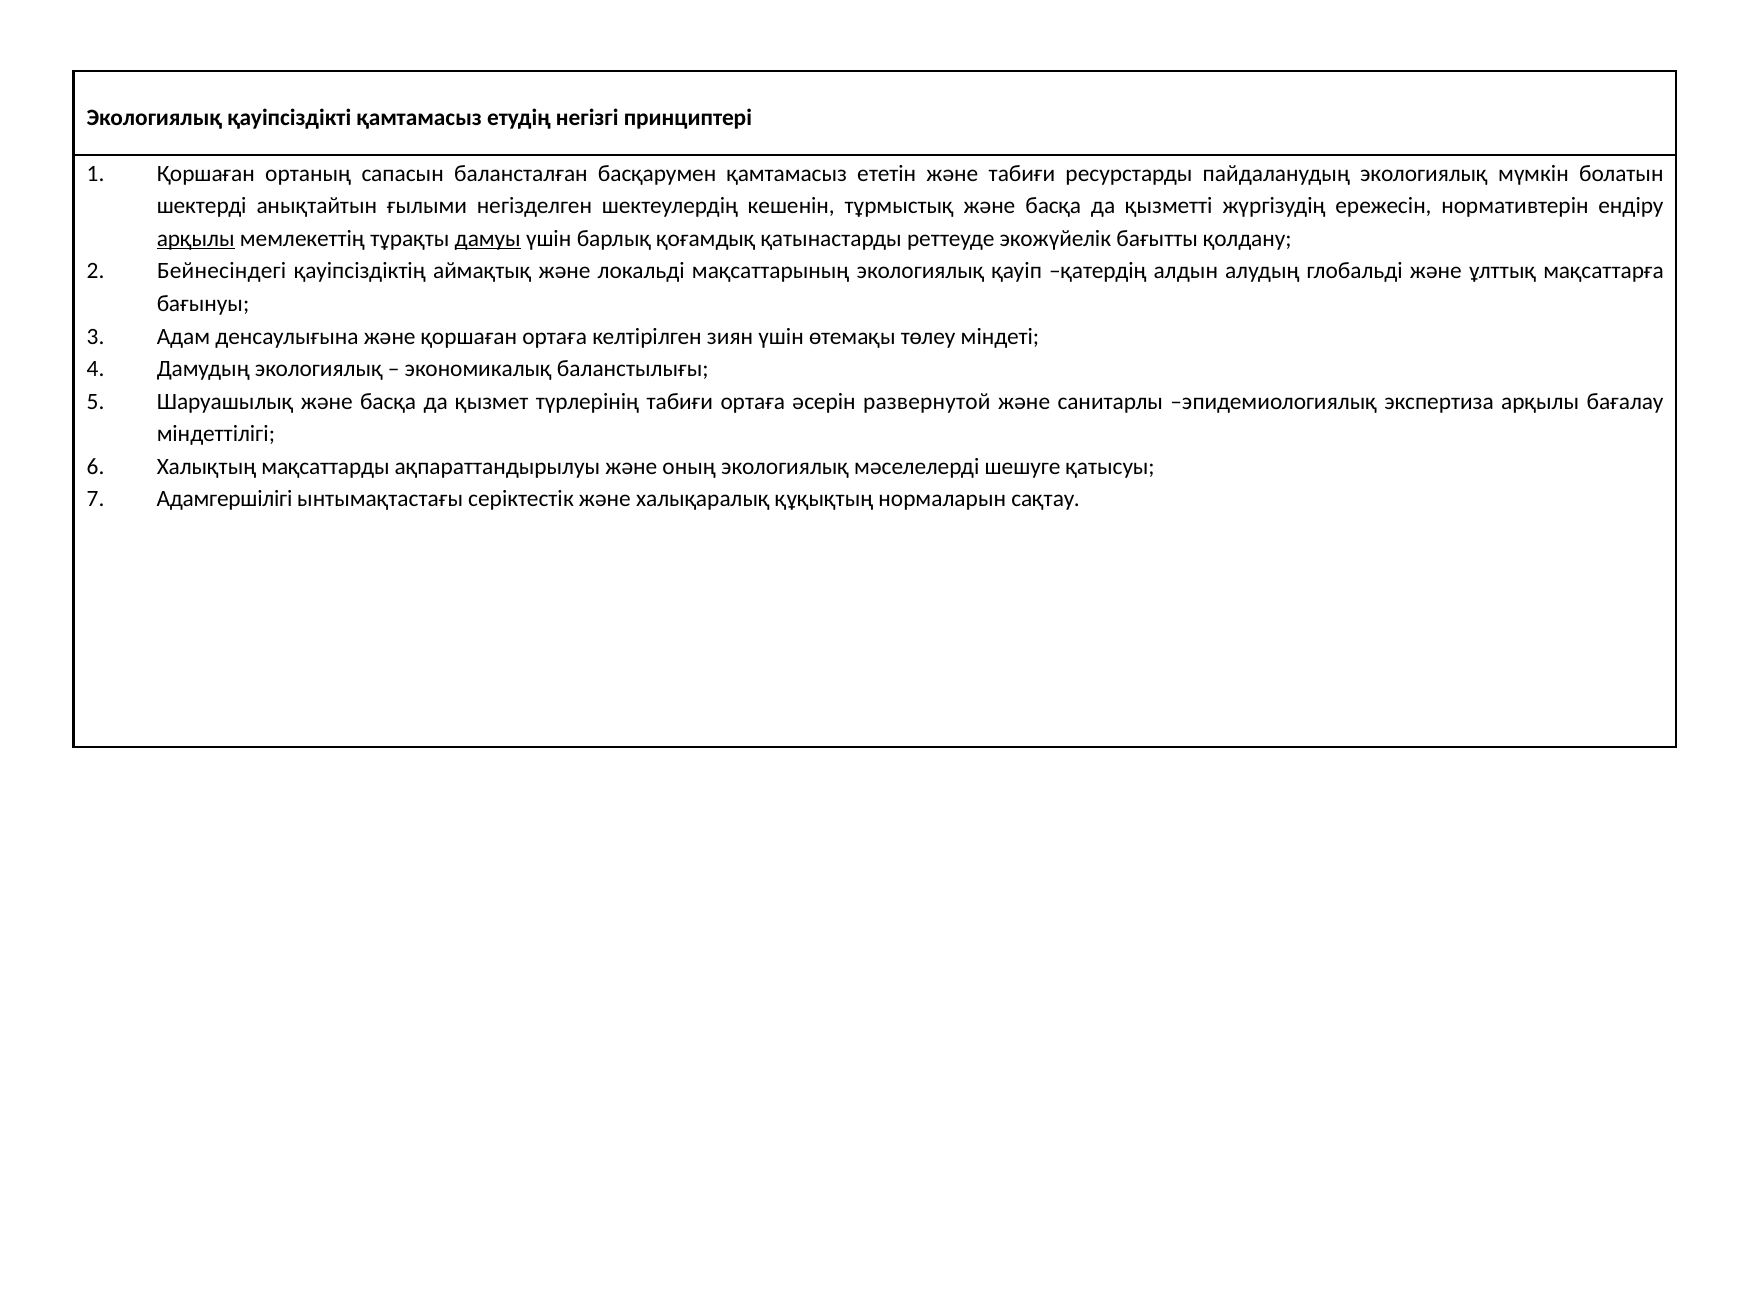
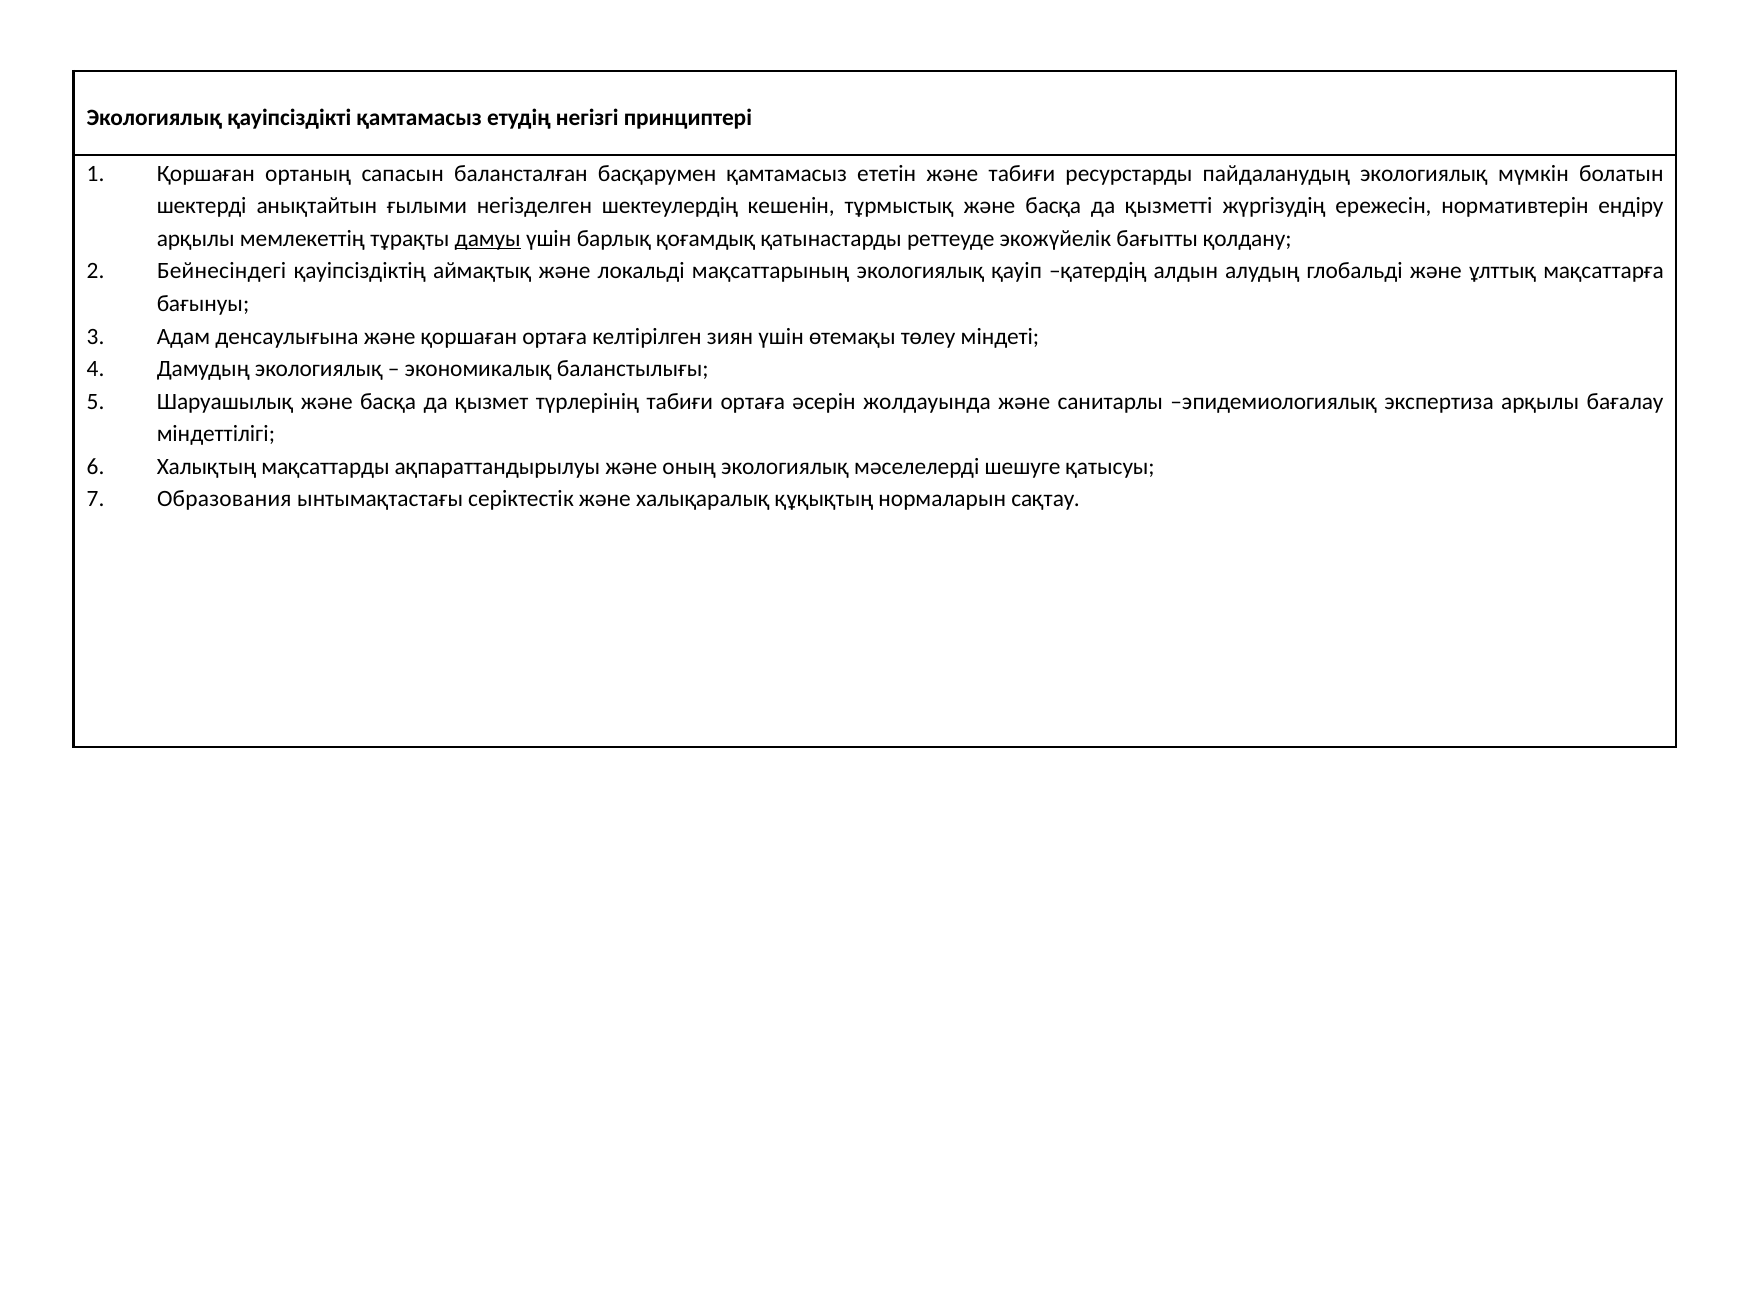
арқылы underline: present -> none (196, 239)
развернутой: развернутой -> жолдауында (927, 401)
Адамгершілігі: Адамгершілігі -> Образования (224, 499)
